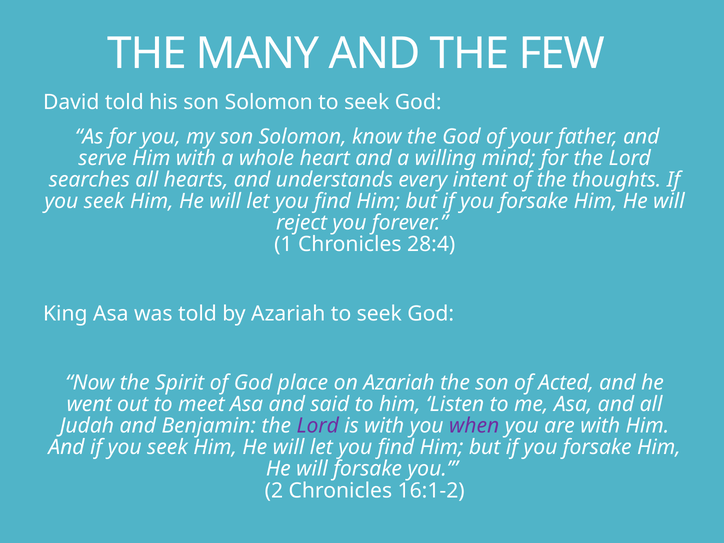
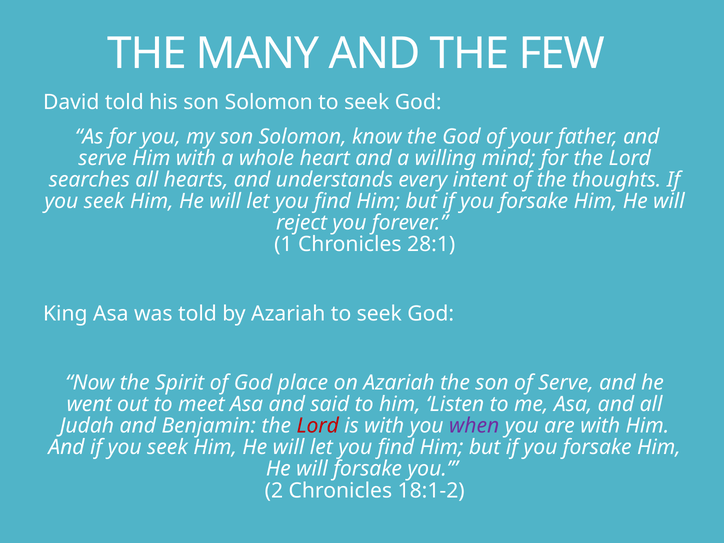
28:4: 28:4 -> 28:1 (431, 244)
of Acted: Acted -> Serve (566, 383)
Lord colour: purple -> red (318, 426)
16:1-2: 16:1-2 -> 18:1-2 (431, 491)
